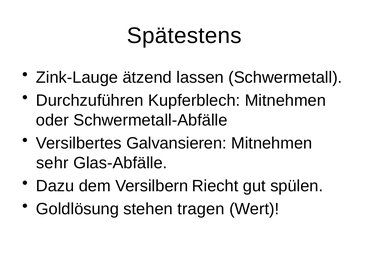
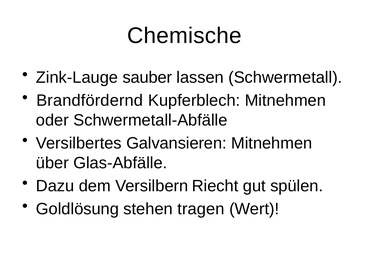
Spätestens: Spätestens -> Chemische (184, 36)
ätzend: ätzend -> sauber (147, 77)
Durchzuführen: Durchzuführen -> Brandfördernd (90, 100)
sehr: sehr -> über (52, 163)
